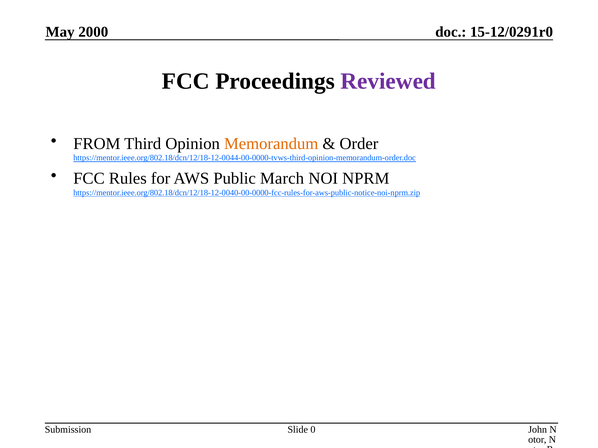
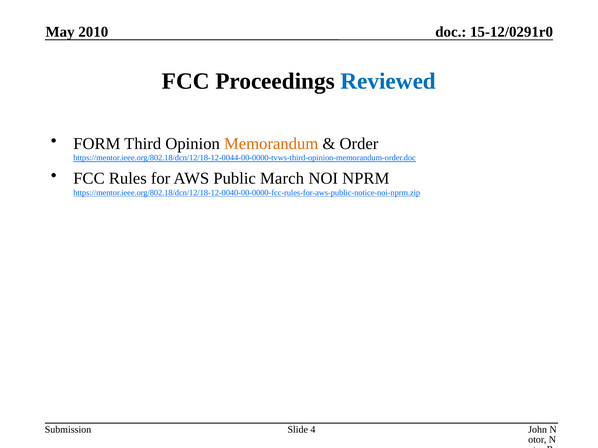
2000: 2000 -> 2010 (93, 32)
Reviewed colour: purple -> blue (388, 81)
FROM: FROM -> FORM (97, 144)
0: 0 -> 4 (313, 430)
